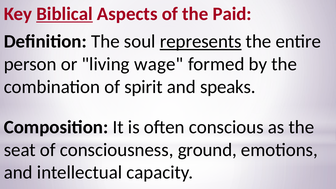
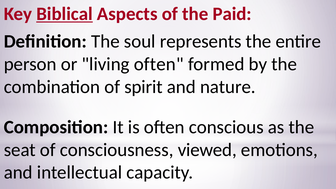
represents underline: present -> none (201, 41)
living wage: wage -> often (159, 64)
speaks: speaks -> nature (228, 87)
ground: ground -> viewed (207, 150)
